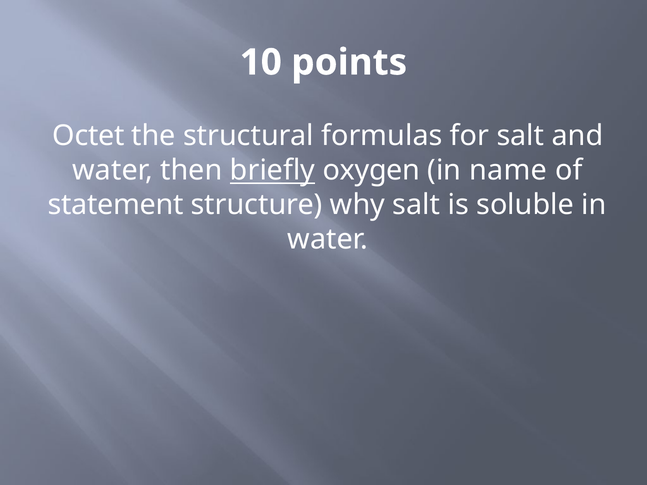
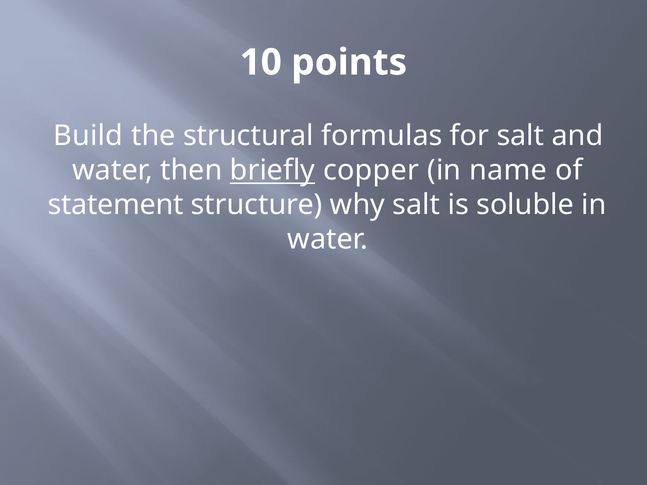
Octet: Octet -> Build (88, 136)
oxygen: oxygen -> copper (371, 170)
